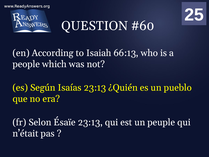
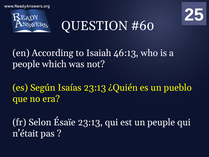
66:13: 66:13 -> 46:13 (126, 53)
